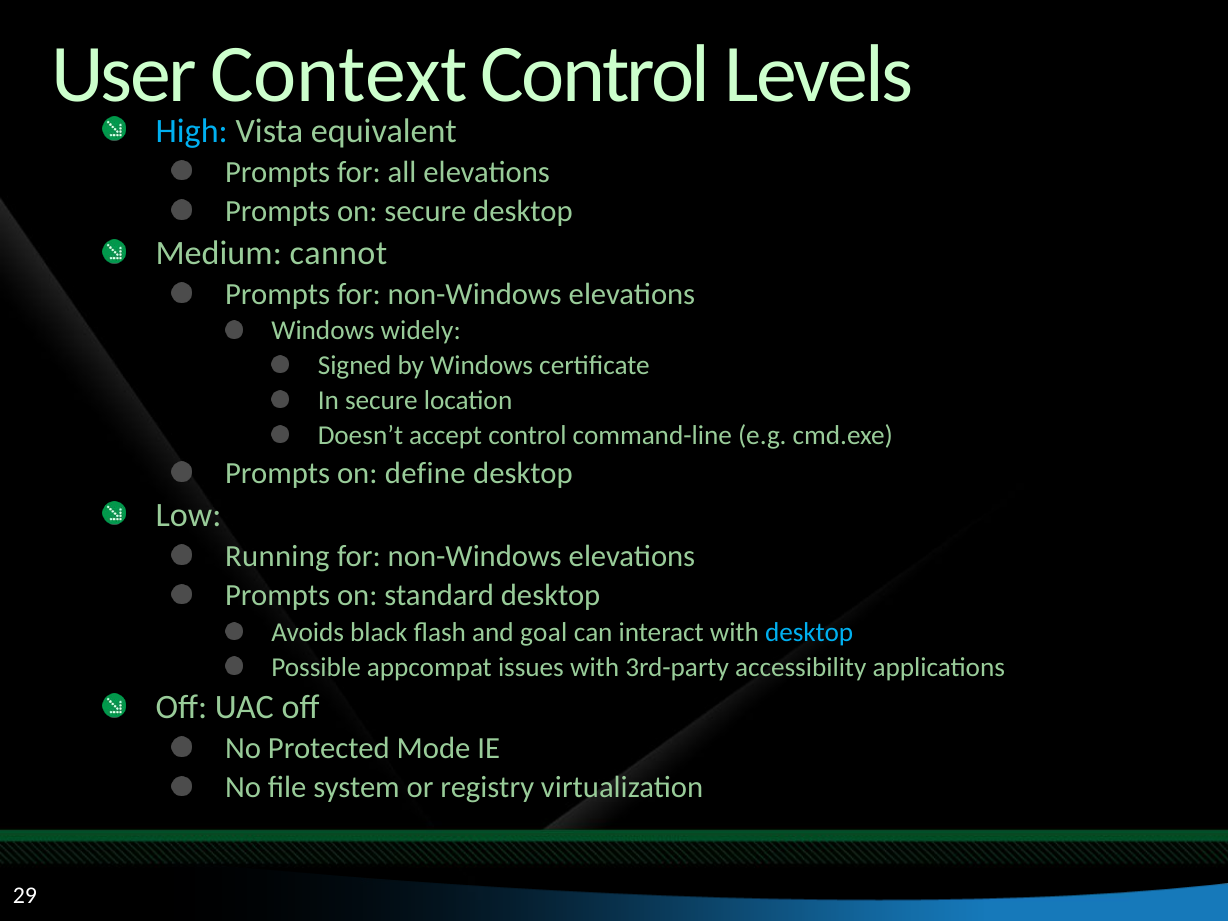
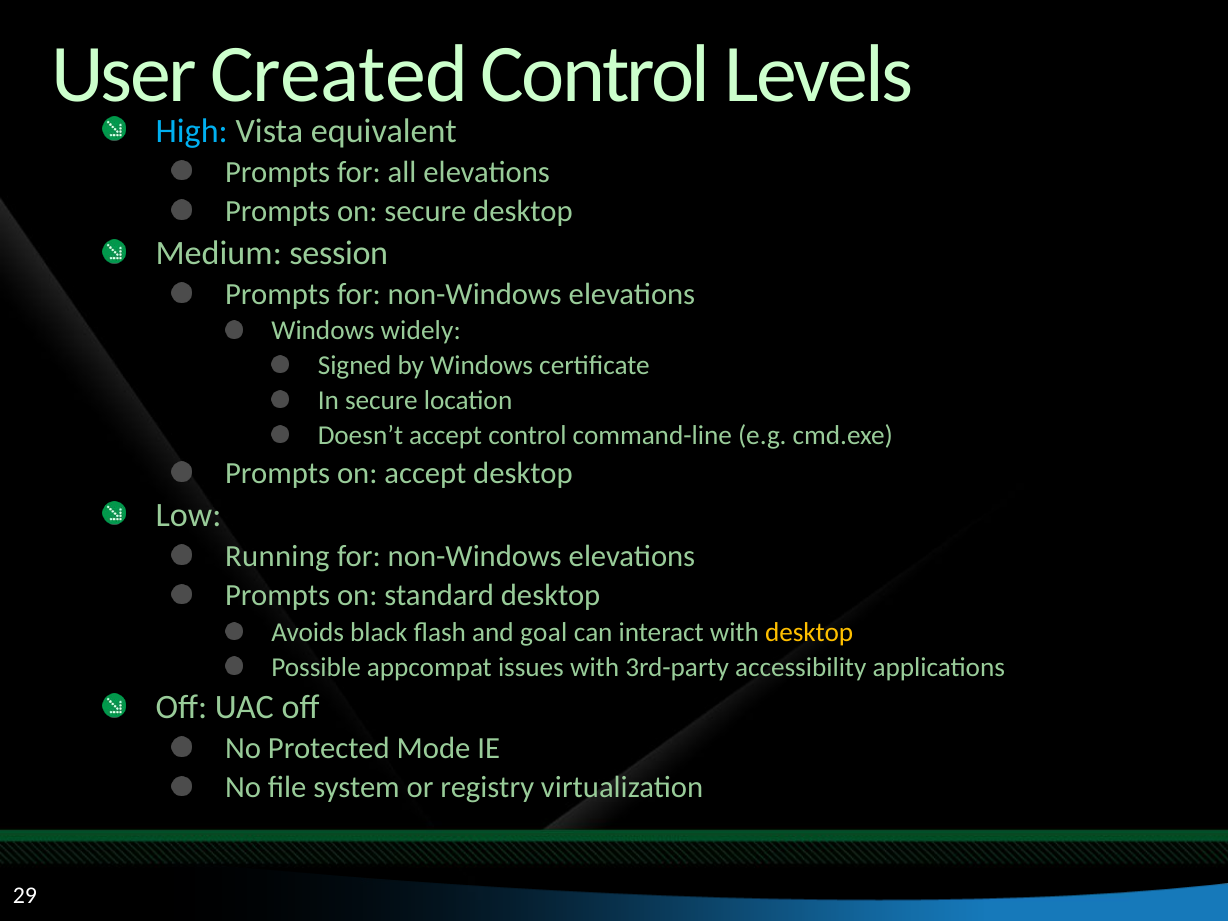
Context: Context -> Created (339, 75)
cannot: cannot -> session (339, 253)
on define: define -> accept (425, 473)
desktop colour: light blue -> yellow (809, 632)
